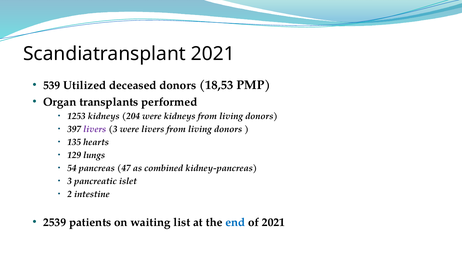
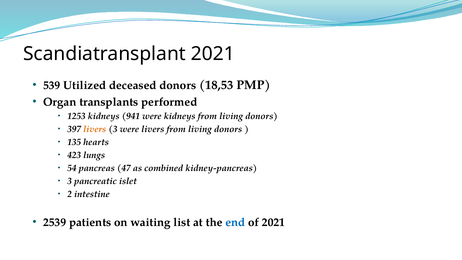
204: 204 -> 941 (131, 116)
livers colour: purple -> orange (95, 129)
129: 129 -> 423 (74, 155)
